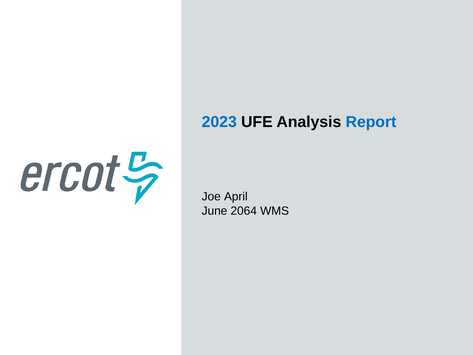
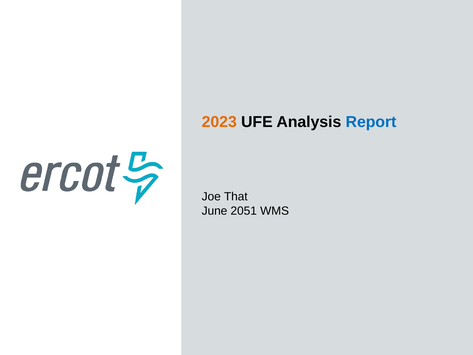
2023 colour: blue -> orange (219, 122)
April: April -> That (236, 196)
2064: 2064 -> 2051 (244, 211)
